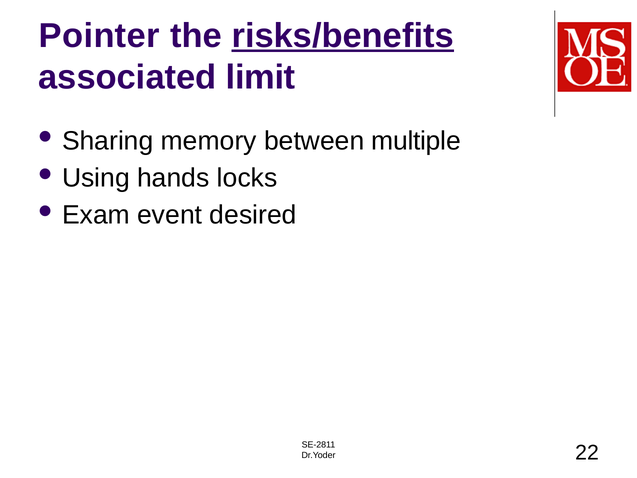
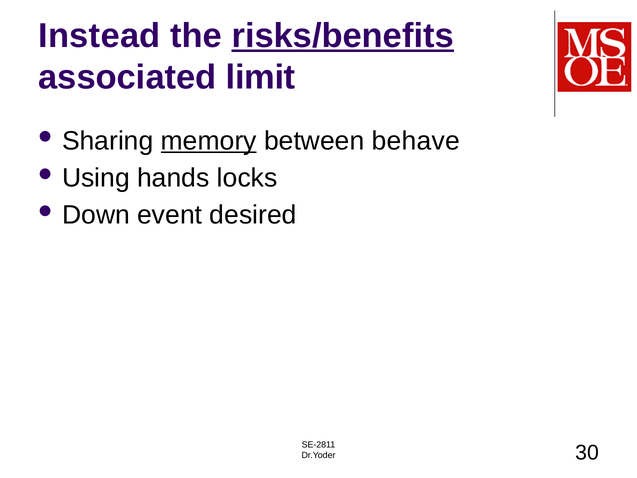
Pointer: Pointer -> Instead (99, 36)
memory underline: none -> present (209, 141)
multiple: multiple -> behave (416, 141)
Exam: Exam -> Down (96, 215)
22: 22 -> 30 (587, 453)
